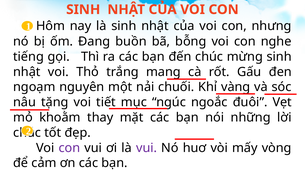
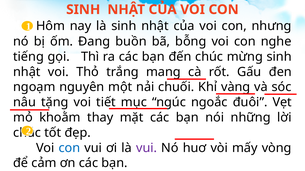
con colour: purple -> blue (69, 148)
